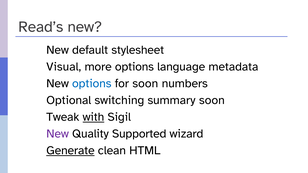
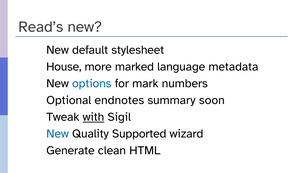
Visual: Visual -> House (64, 67)
more options: options -> marked (134, 67)
for soon: soon -> mark (145, 84)
switching: switching -> endnotes (119, 100)
New colour: purple -> blue (58, 134)
Generate underline: present -> none (70, 151)
